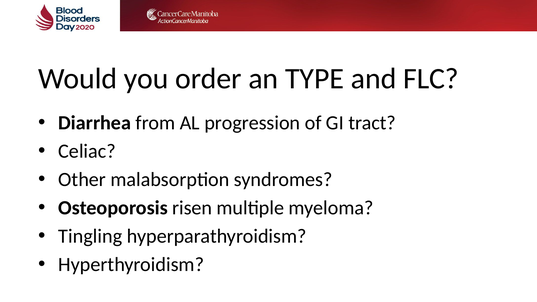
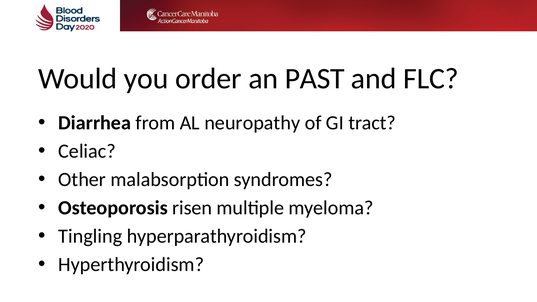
TYPE: TYPE -> PAST (315, 79)
progression: progression -> neuropathy (252, 123)
